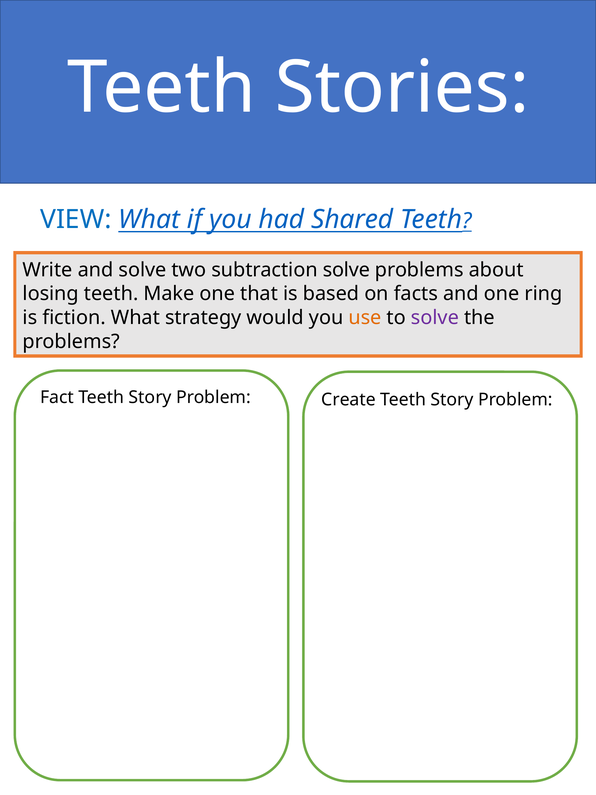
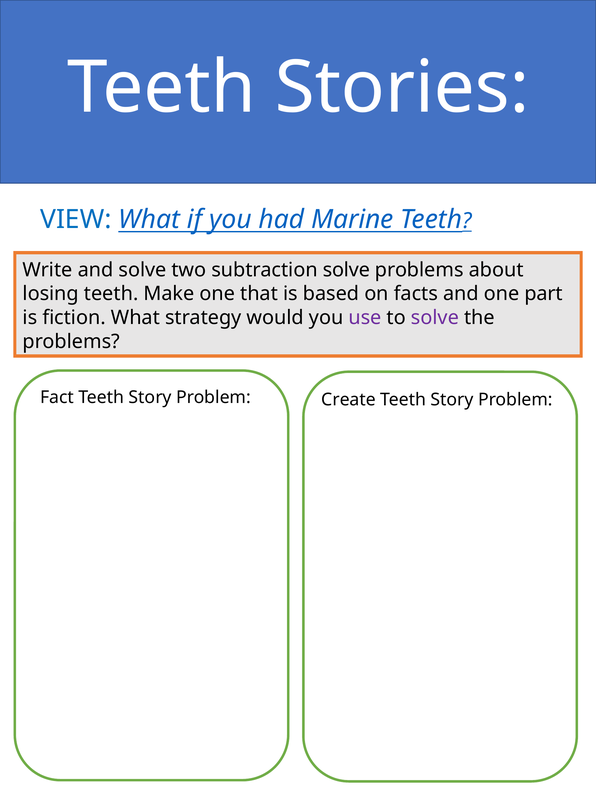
Shared: Shared -> Marine (352, 219)
ring: ring -> part (543, 294)
use colour: orange -> purple (365, 317)
